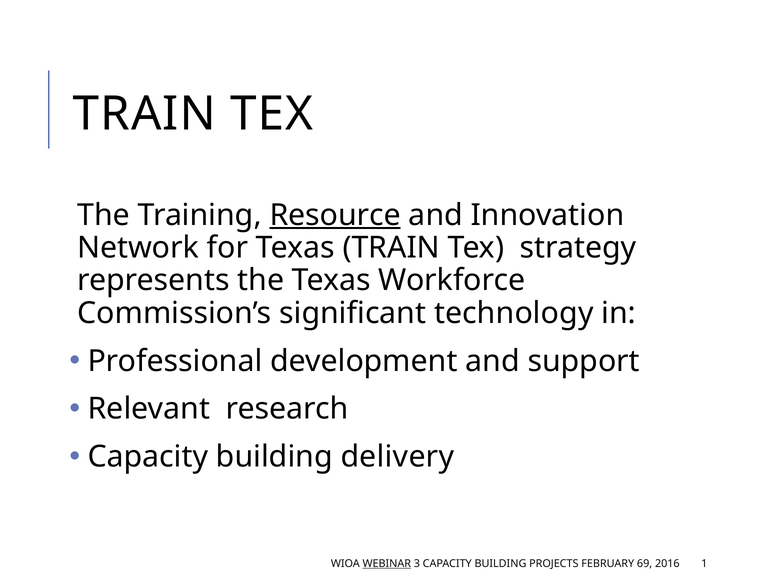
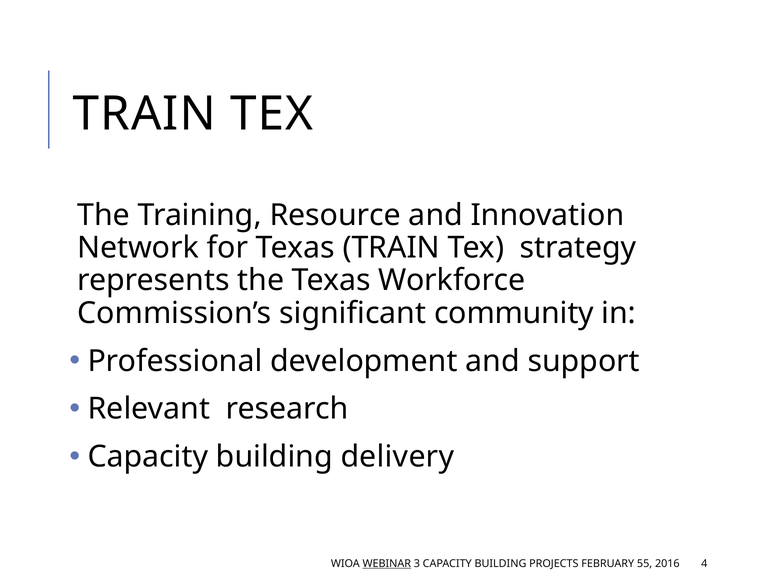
Resource underline: present -> none (335, 215)
technology: technology -> community (514, 313)
69: 69 -> 55 (645, 564)
1: 1 -> 4 (704, 564)
